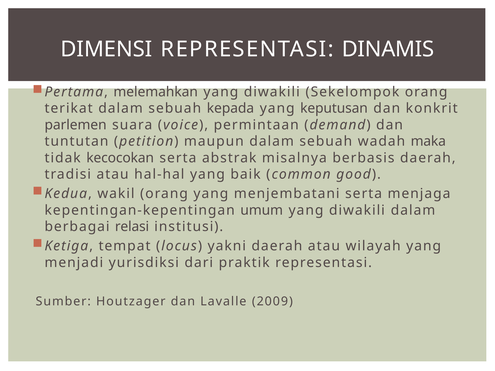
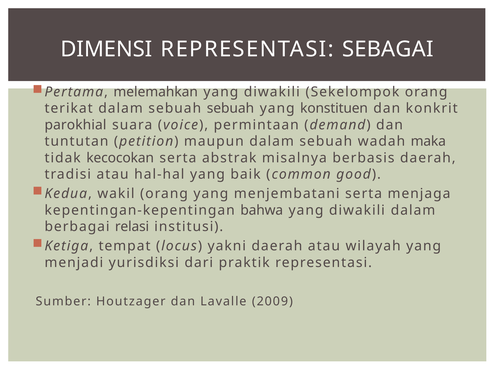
DINAMIS: DINAMIS -> SEBAGAI (388, 49)
sebuah kepada: kepada -> sebuah (230, 108)
keputusan: keputusan -> konstituen (334, 108)
parlemen: parlemen -> parokhial (75, 125)
umum: umum -> bahwa (262, 210)
